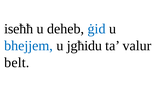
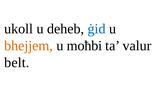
iseħħ: iseħħ -> ukoll (19, 29)
bhejjem colour: blue -> orange (29, 46)
jgħidu: jgħidu -> moħbi (84, 46)
